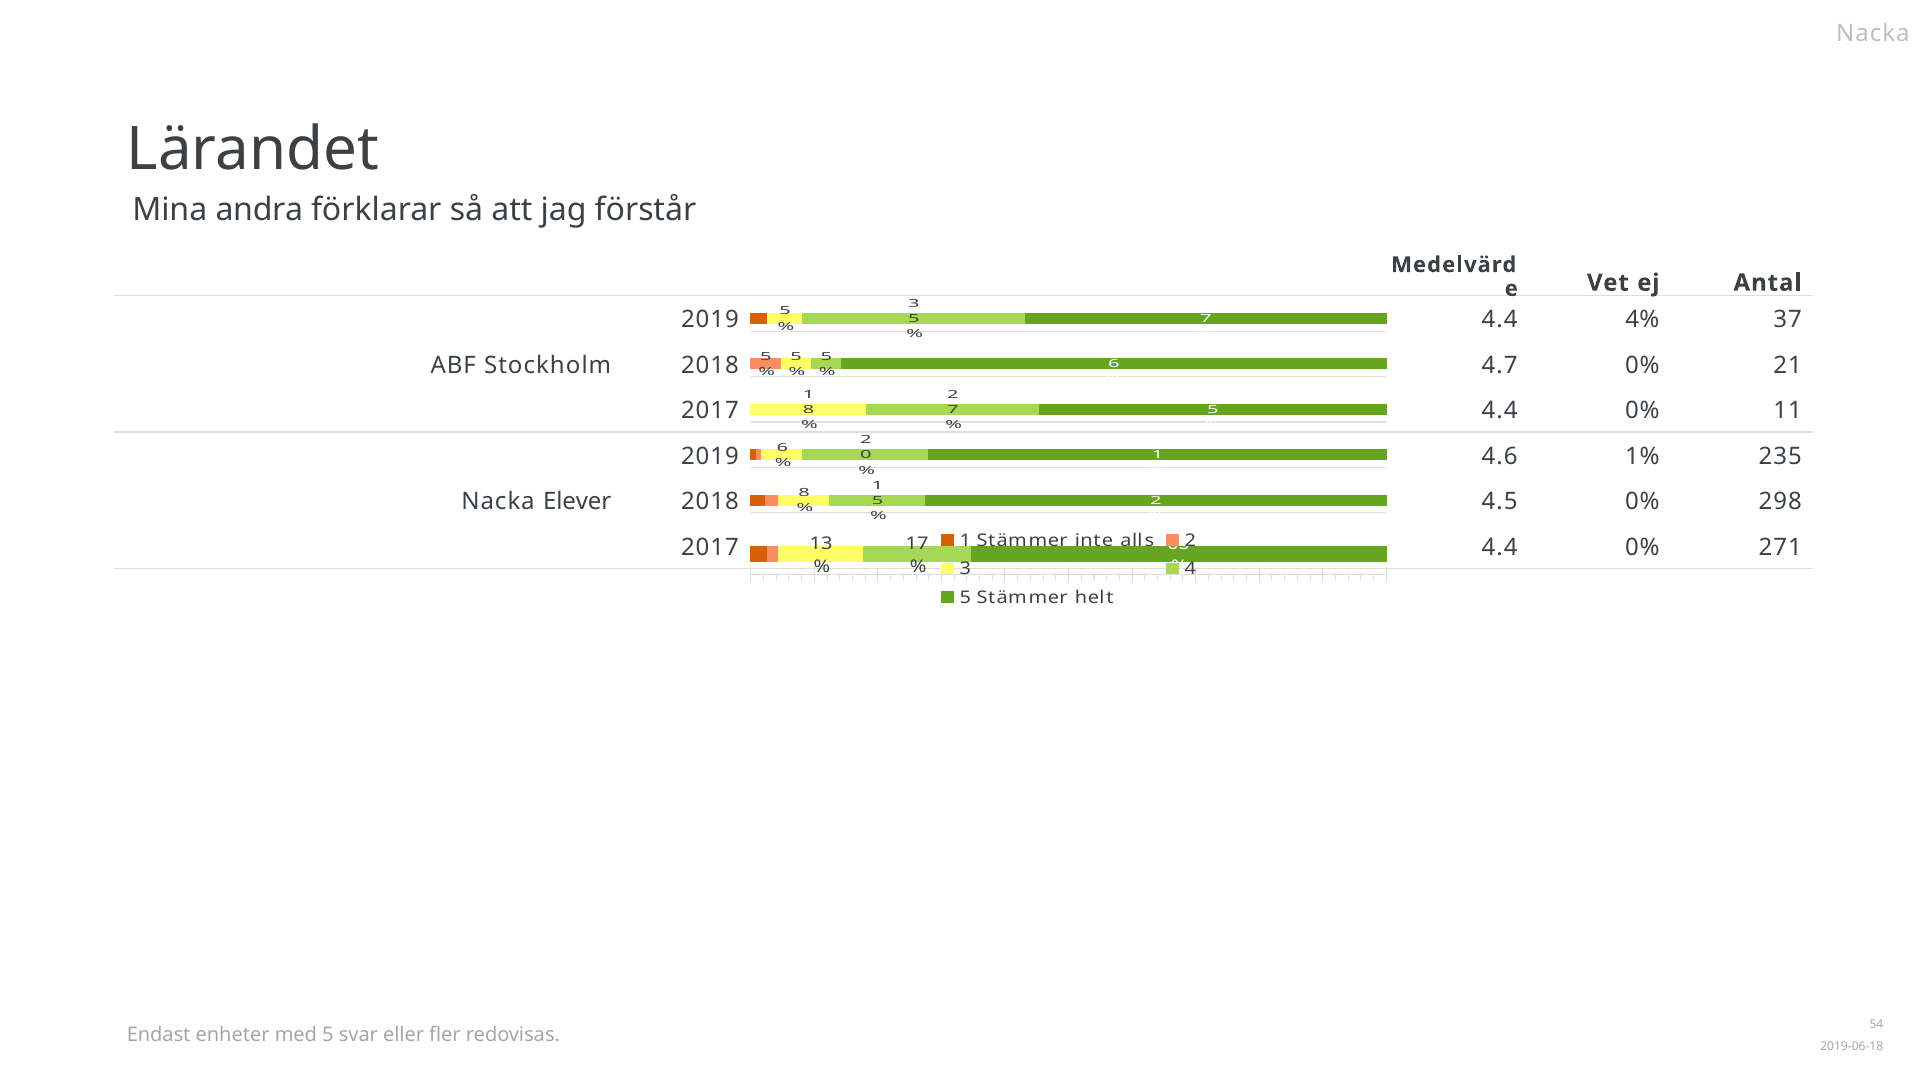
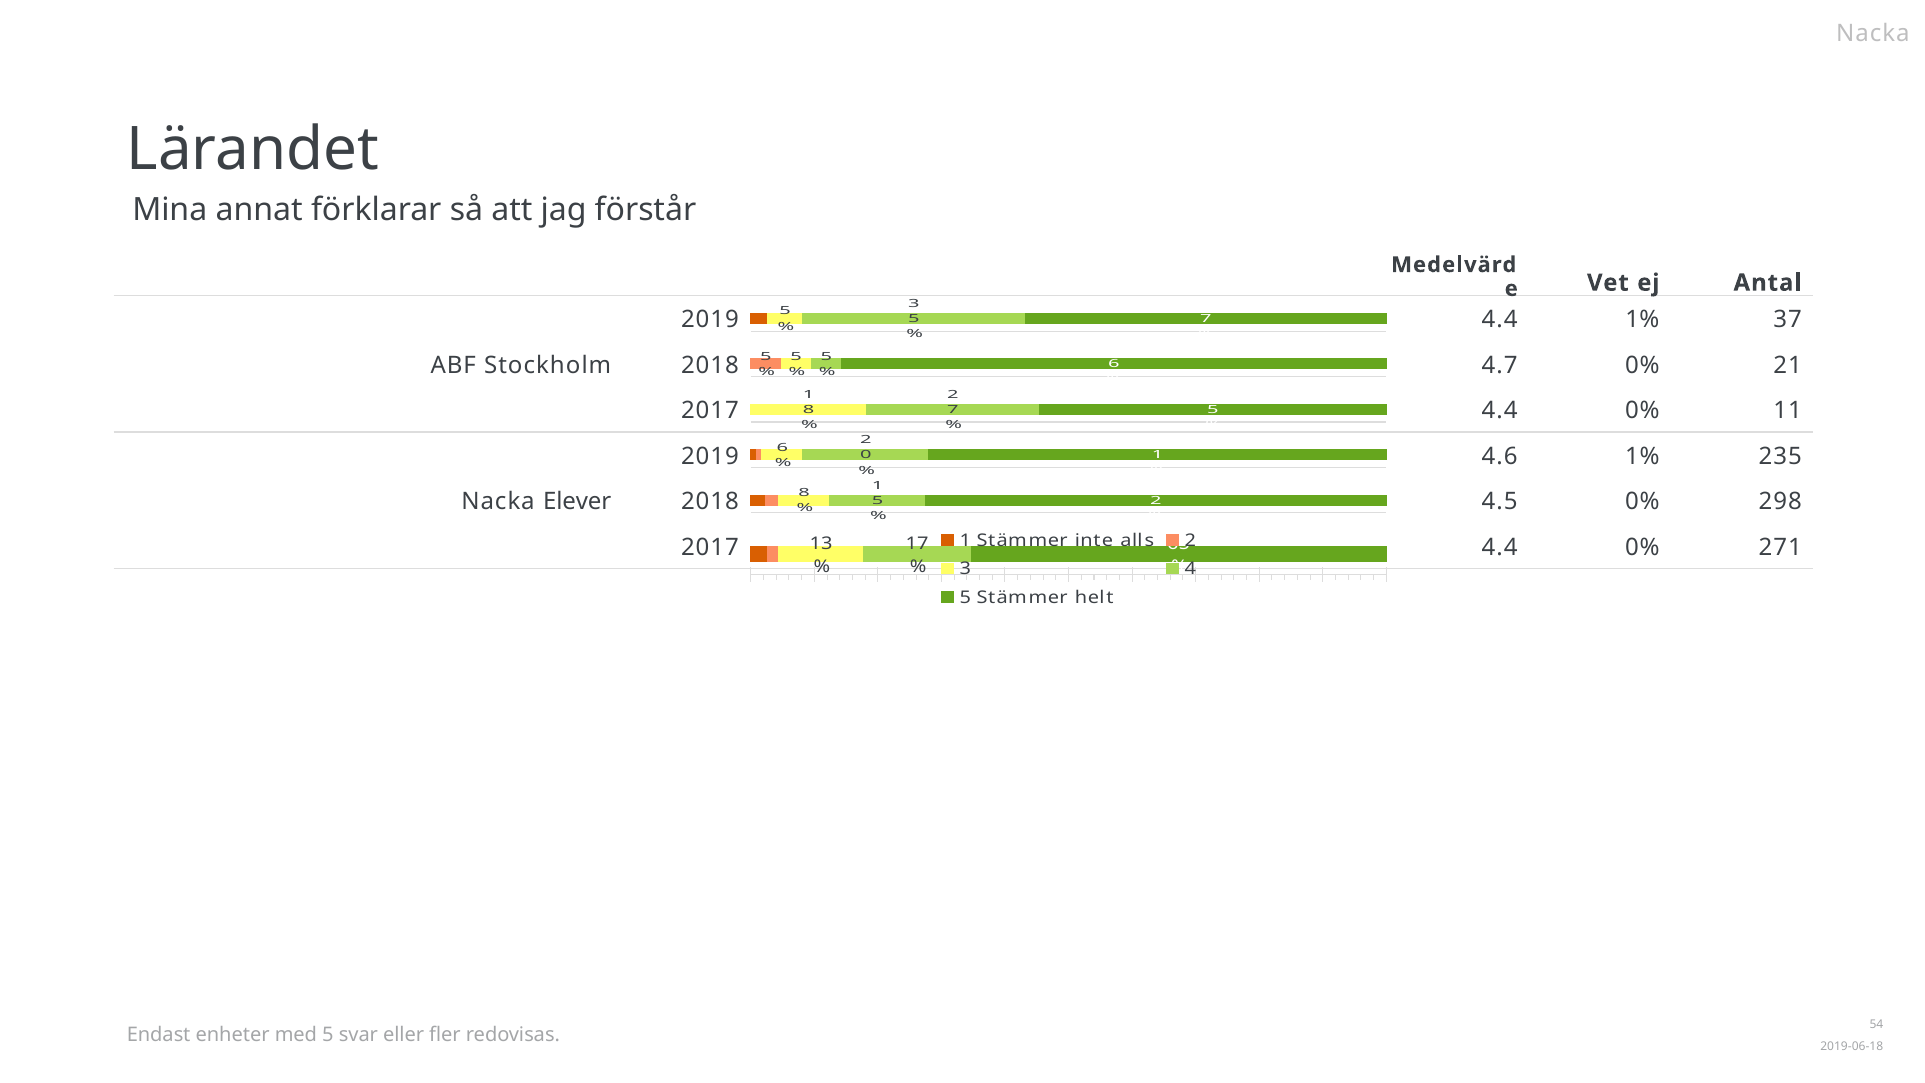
andra: andra -> annat (259, 210)
4.4 4%: 4% -> 1% (1642, 320)
